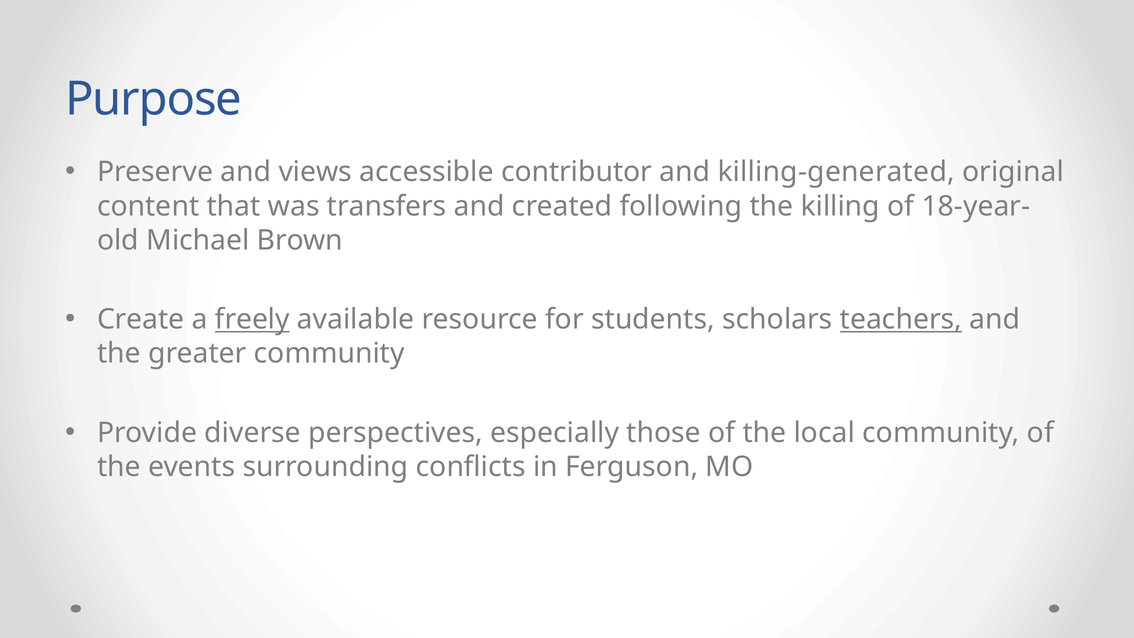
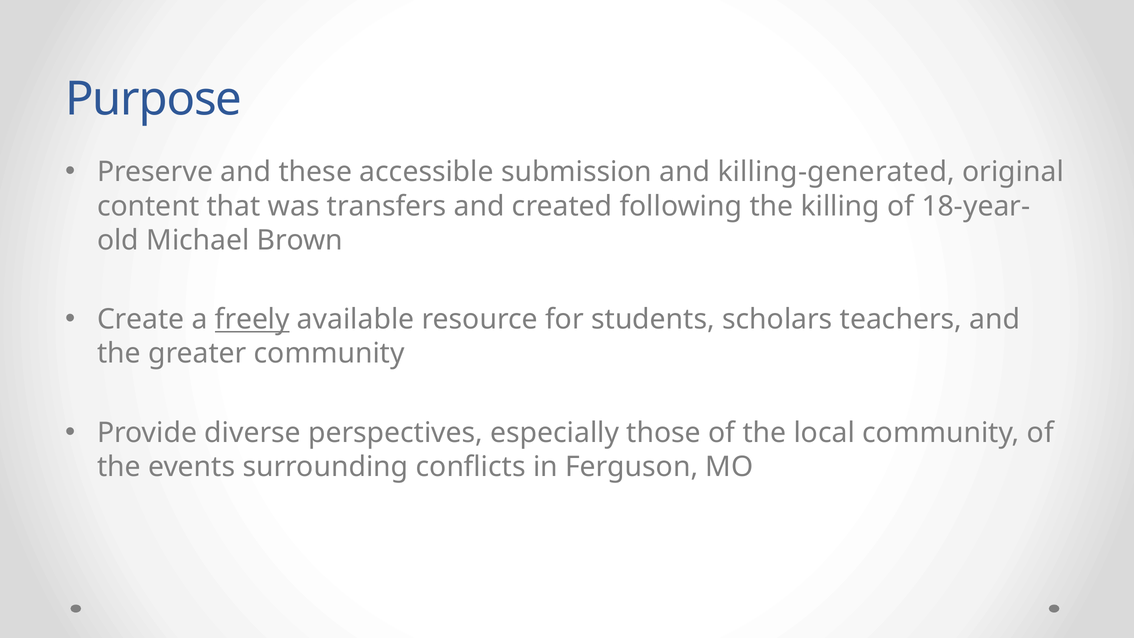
views: views -> these (315, 172)
contributor: contributor -> submission (577, 172)
teachers underline: present -> none (901, 319)
